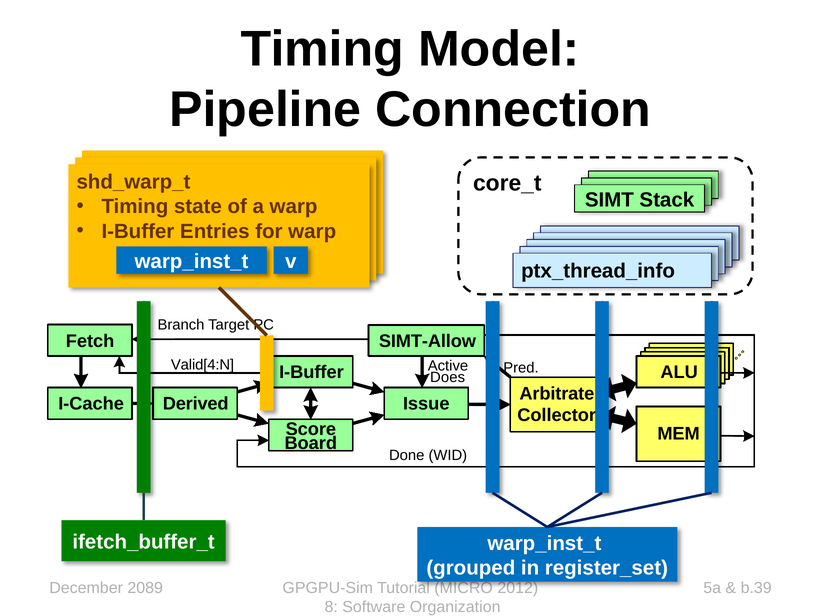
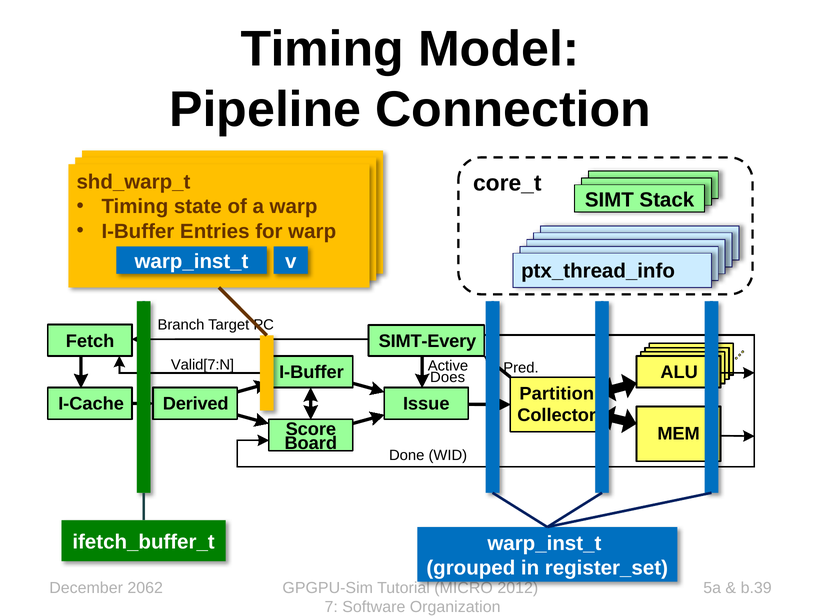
SIMT-Allow: SIMT-Allow -> SIMT-Every (427, 341)
Valid[4:N: Valid[4:N -> Valid[7:N (203, 365)
Arbitrate: Arbitrate -> Partition (557, 394)
2089: 2089 -> 2062 (145, 588)
8: 8 -> 7 (331, 607)
